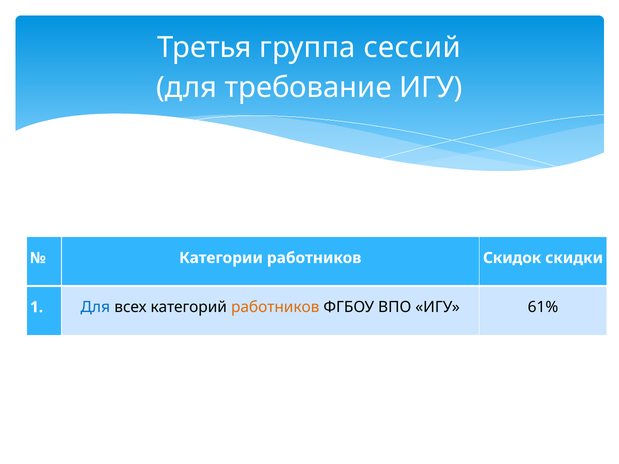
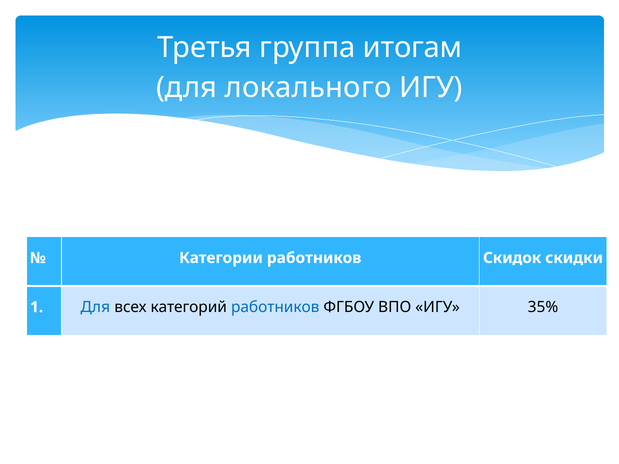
сессий: сессий -> итогам (412, 48)
требование: требование -> локального (308, 87)
работников colour: orange -> blue (275, 307)
61%: 61% -> 35% (543, 307)
